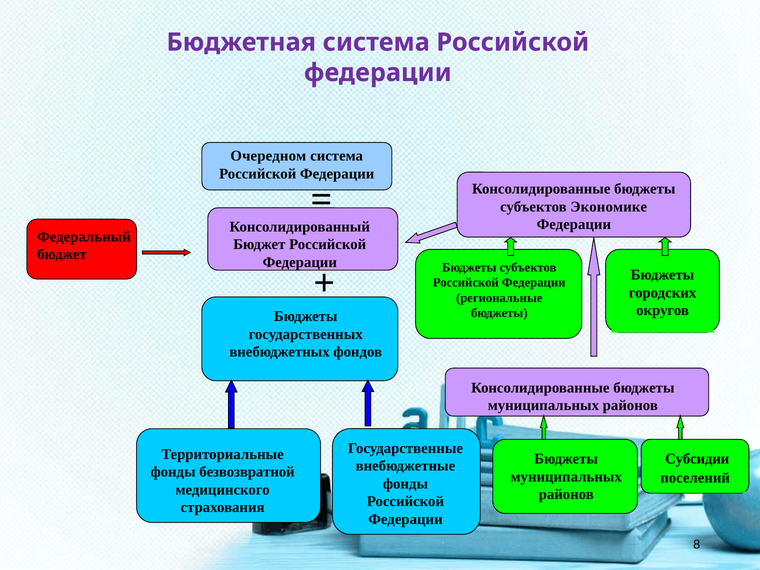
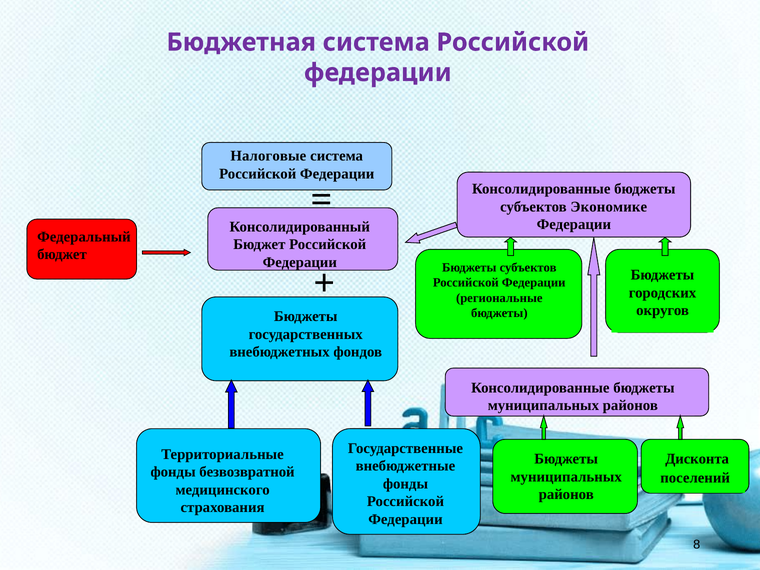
Очередном: Очередном -> Налоговые (268, 156)
Субсидии: Субсидии -> Дисконта (697, 459)
